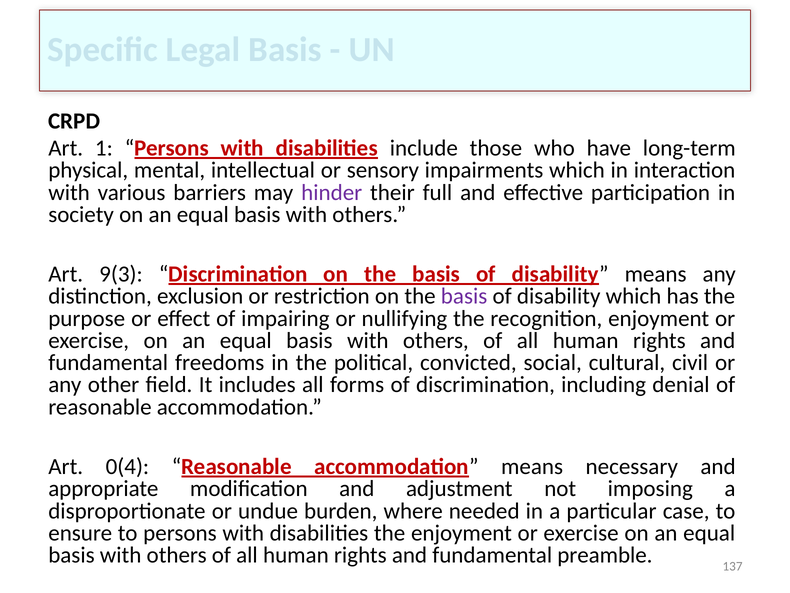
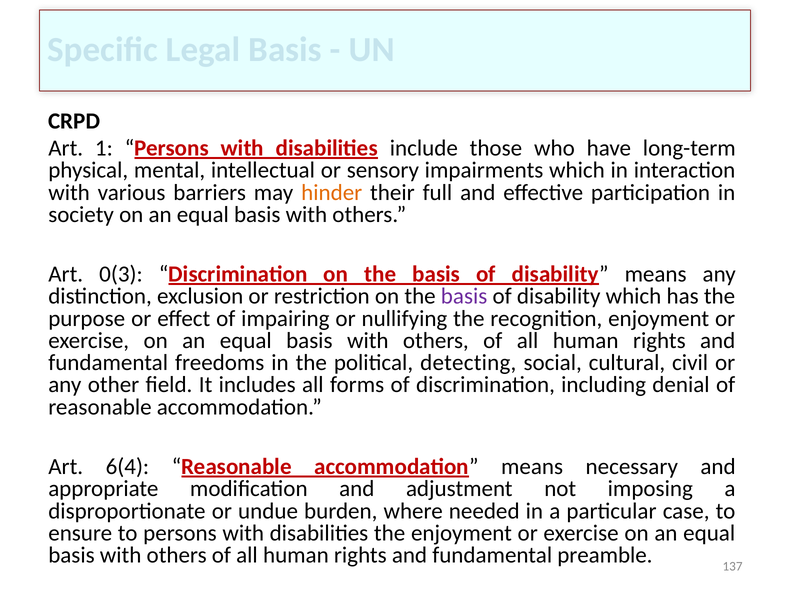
hinder colour: purple -> orange (332, 192)
9(3: 9(3 -> 0(3 (121, 274)
convicted: convicted -> detecting (468, 362)
0(4: 0(4 -> 6(4 (127, 466)
